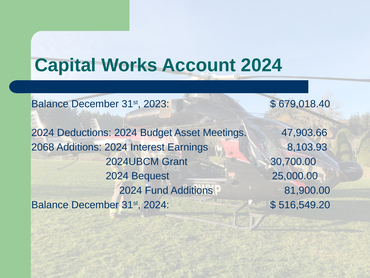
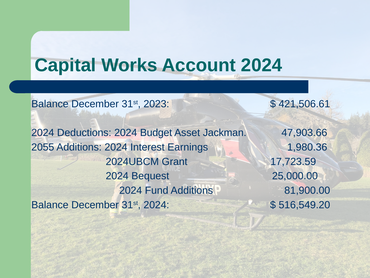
679,018.40: 679,018.40 -> 421,506.61 (304, 104)
Meetings: Meetings -> Jackman (225, 133)
2068: 2068 -> 2055 (43, 147)
8,103.93: 8,103.93 -> 1,980.36 (307, 147)
30,700.00: 30,700.00 -> 17,723.59 (293, 161)
